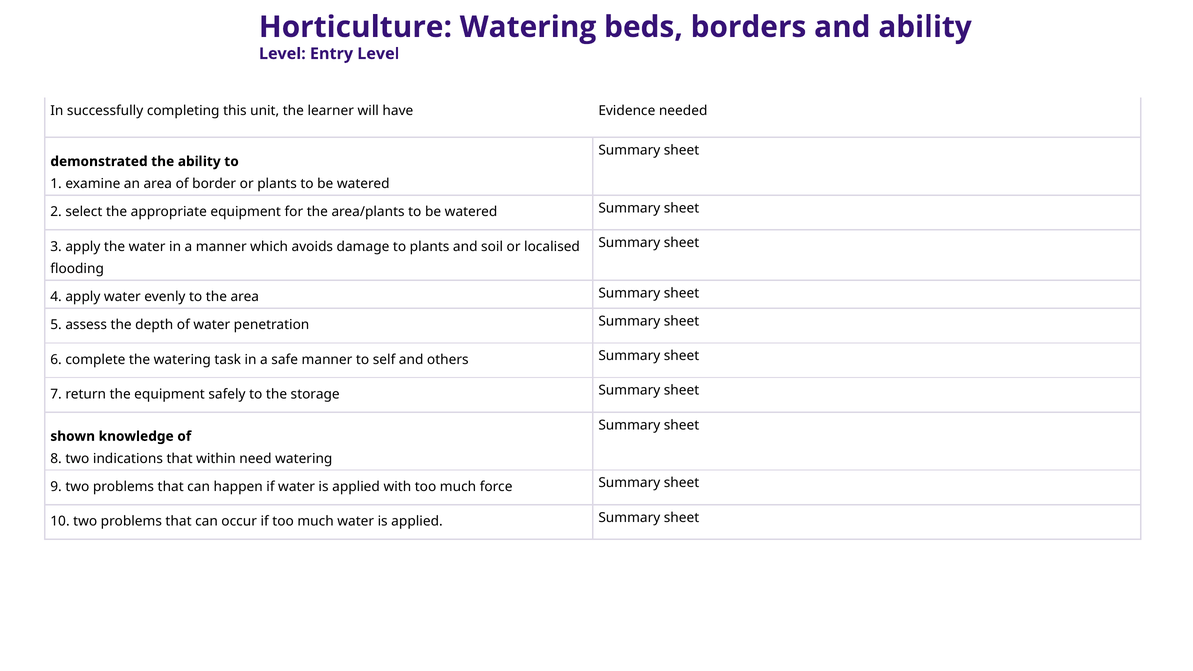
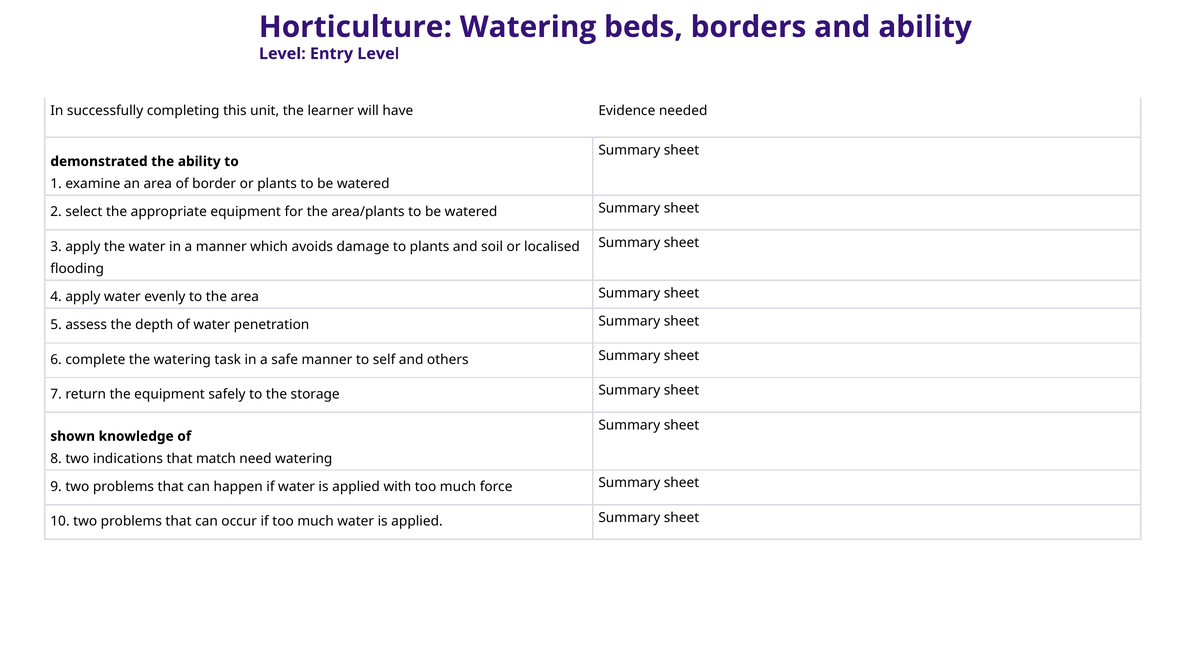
within: within -> match (216, 459)
